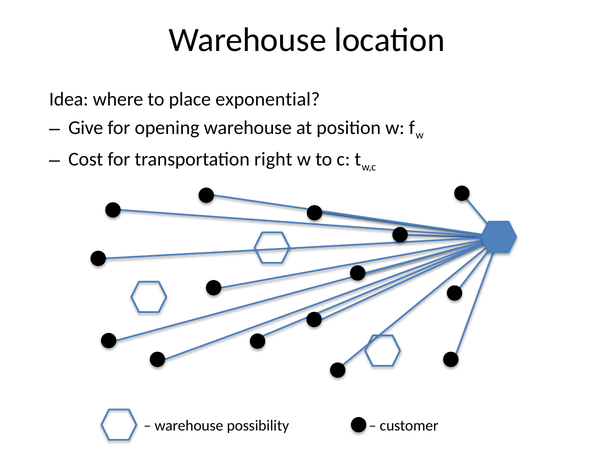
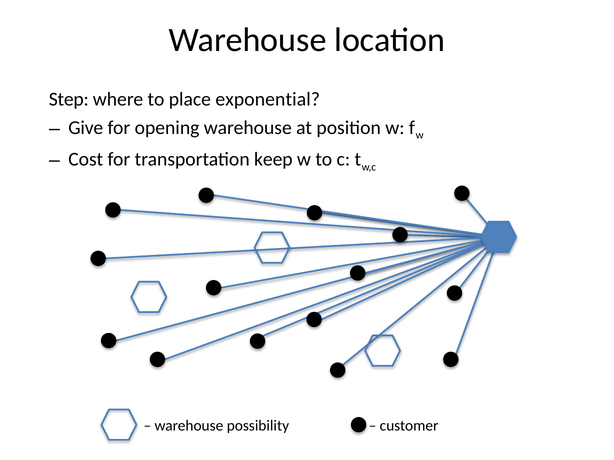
Idea: Idea -> Step (69, 99)
right: right -> keep (273, 160)
